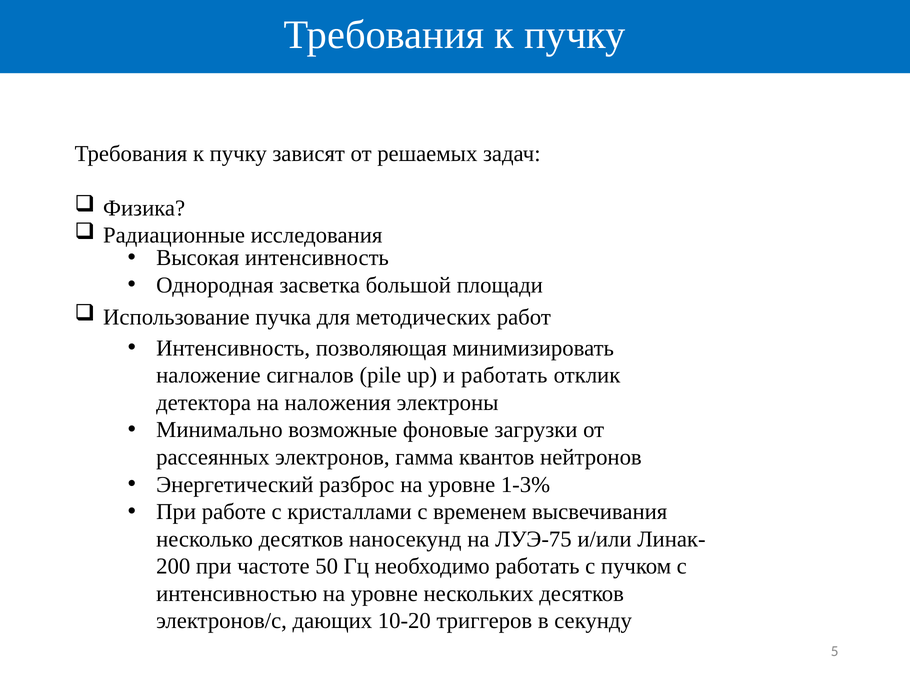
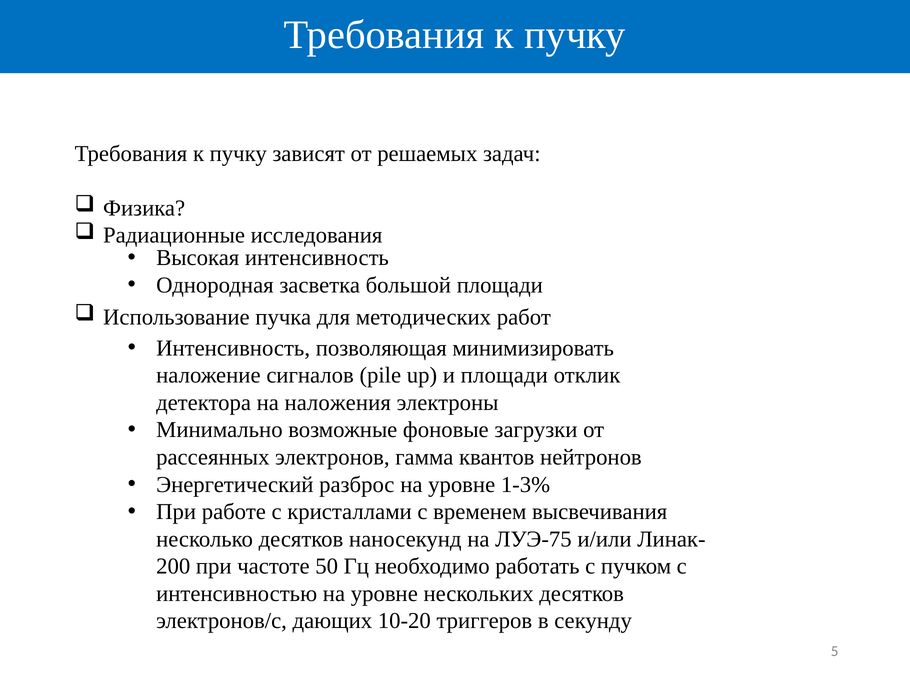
и работать: работать -> площади (504, 376)
